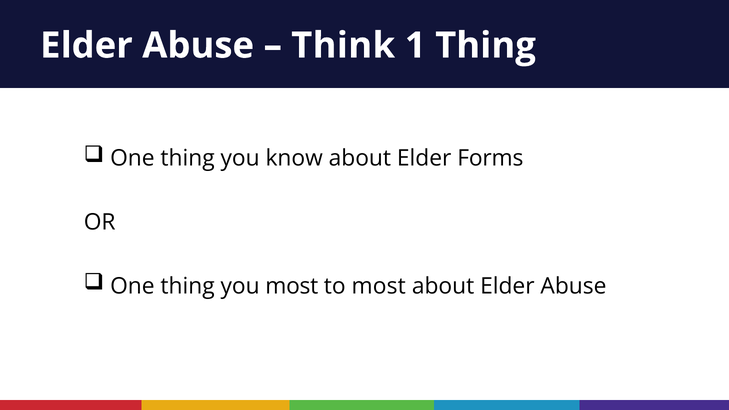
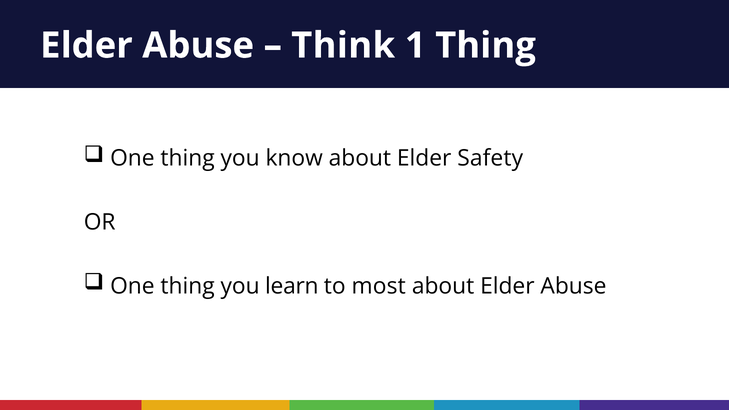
Forms: Forms -> Safety (490, 158)
you most: most -> learn (292, 286)
